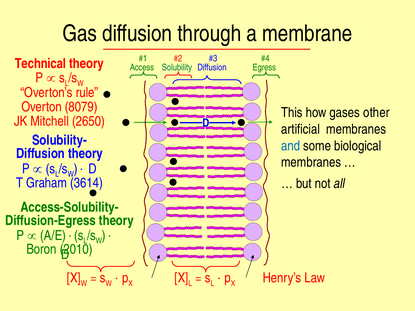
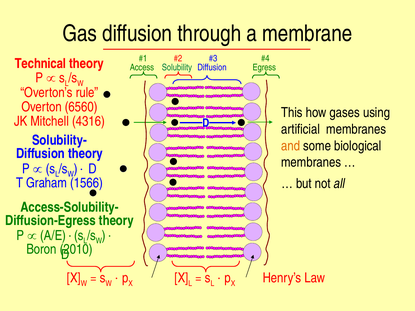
8079: 8079 -> 6560 (81, 107)
other: other -> using (377, 113)
2650: 2650 -> 4316 (88, 121)
and colour: blue -> orange (291, 146)
3614: 3614 -> 1566 (87, 183)
